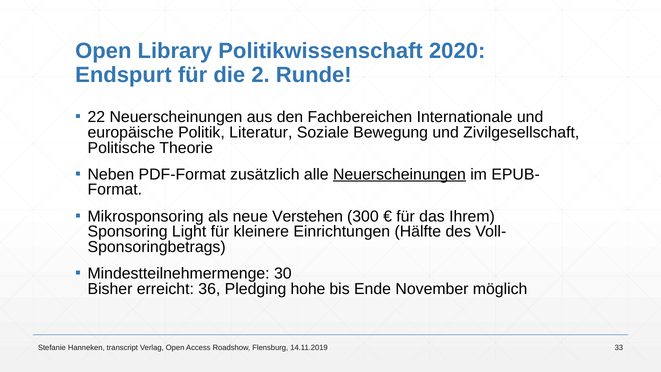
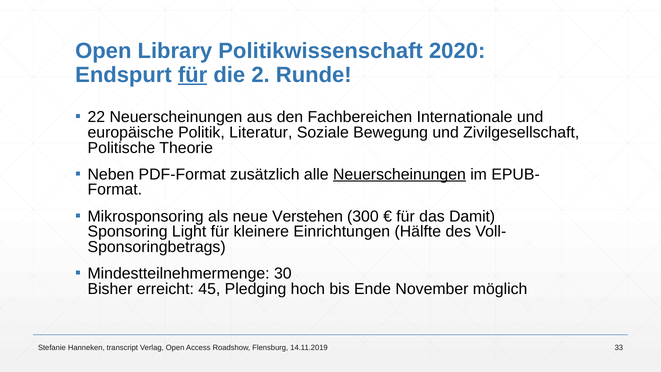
für underline: none -> present (193, 75)
Ihrem: Ihrem -> Damit (472, 216)
36: 36 -> 45 (209, 289)
hohe: hohe -> hoch (308, 289)
